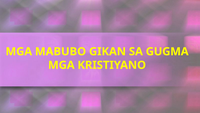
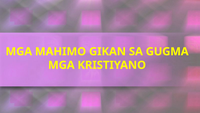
MABUBO: MABUBO -> MAHIMO (61, 51)
